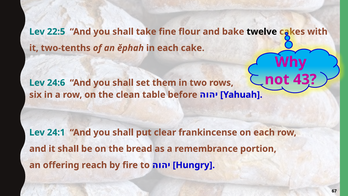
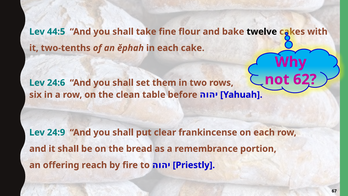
22:5: 22:5 -> 44:5 (56, 32)
43: 43 -> 62 (305, 79)
24:1: 24:1 -> 24:9 (56, 132)
Hungry: Hungry -> Priestly (194, 165)
